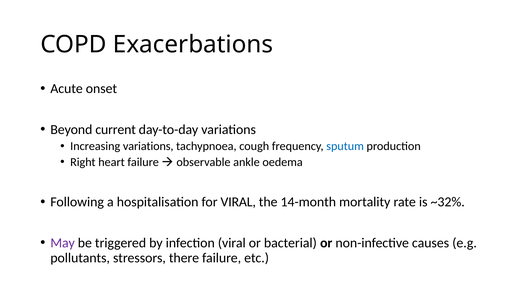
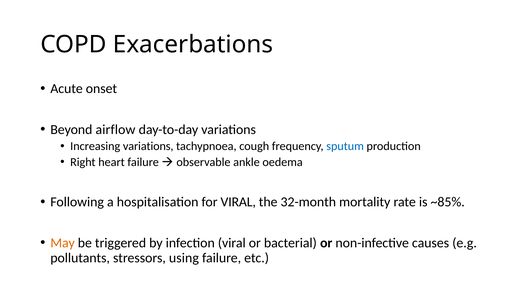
current: current -> airflow (115, 130)
14-month: 14-month -> 32-month (308, 202)
~32%: ~32% -> ~85% (448, 202)
May colour: purple -> orange (63, 243)
there: there -> using (184, 258)
